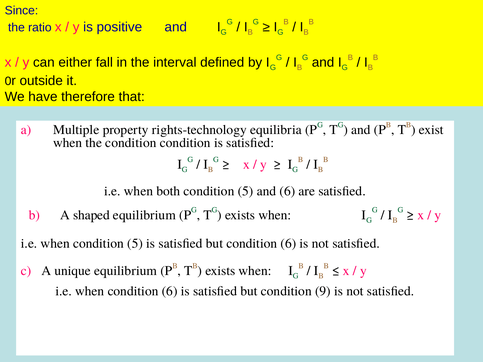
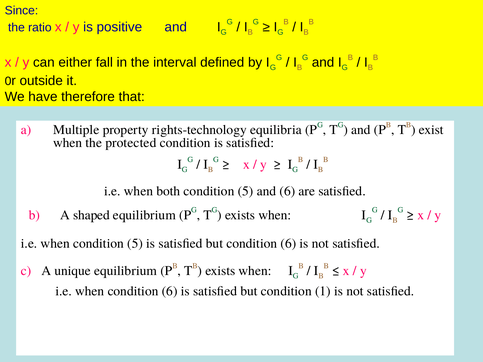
the condition: condition -> protected (131, 143)
9: 9 -> 1 (323, 291)
